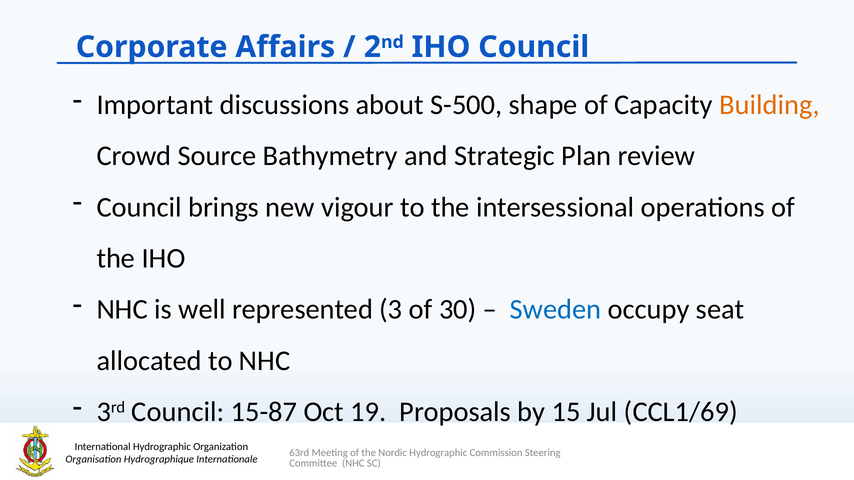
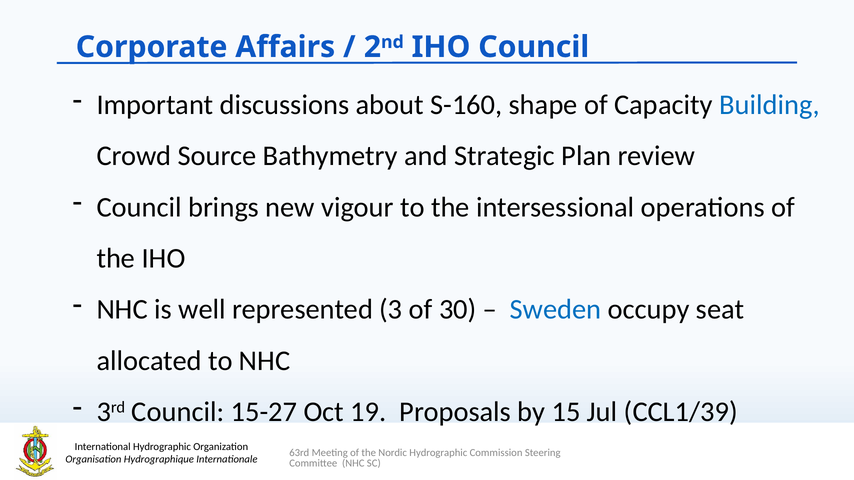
S-500: S-500 -> S-160 (466, 105)
Building colour: orange -> blue (769, 105)
15-87: 15-87 -> 15-27 (264, 412)
CCL1/69: CCL1/69 -> CCL1/39 (681, 412)
